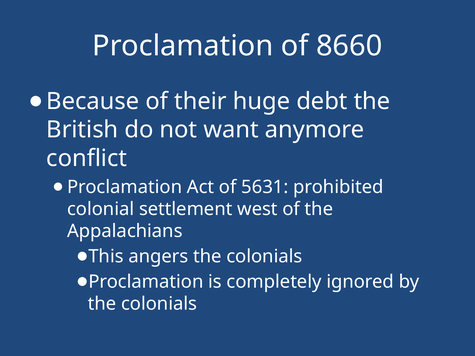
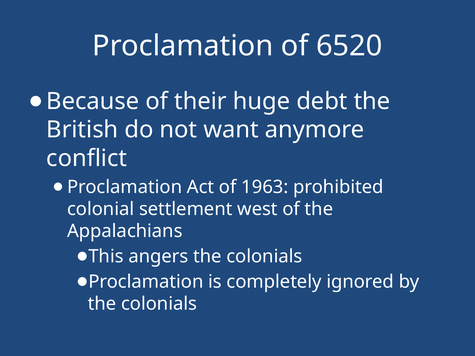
8660: 8660 -> 6520 (349, 46)
5631: 5631 -> 1963 (265, 187)
